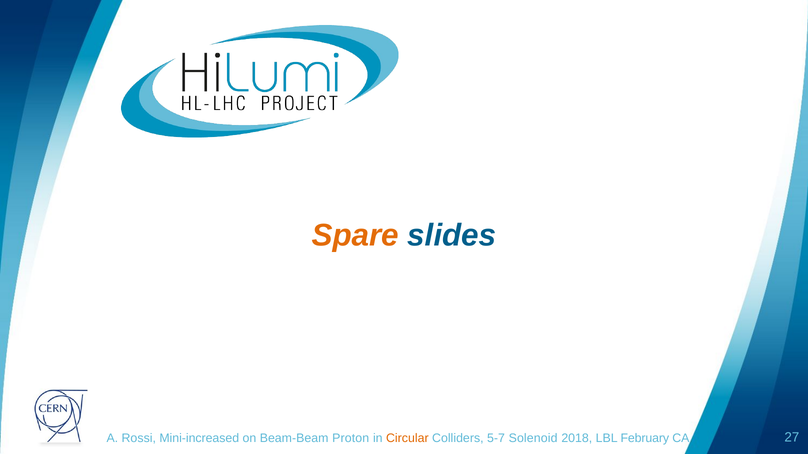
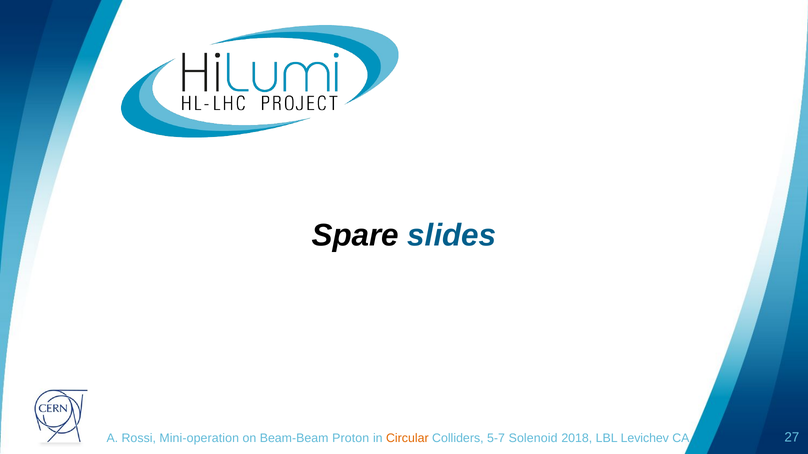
Spare colour: orange -> black (355, 236)
Mini-increased: Mini-increased -> Mini-operation (199, 439)
February: February -> Levichev (645, 439)
